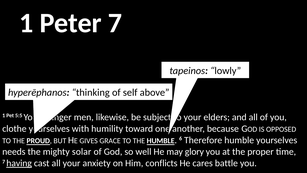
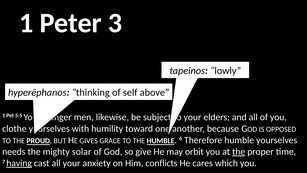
Peter 7: 7 -> 3 (115, 23)
well: well -> give (143, 151)
glory: glory -> orbit (194, 151)
the underline: none -> present (239, 151)
battle: battle -> which (226, 163)
